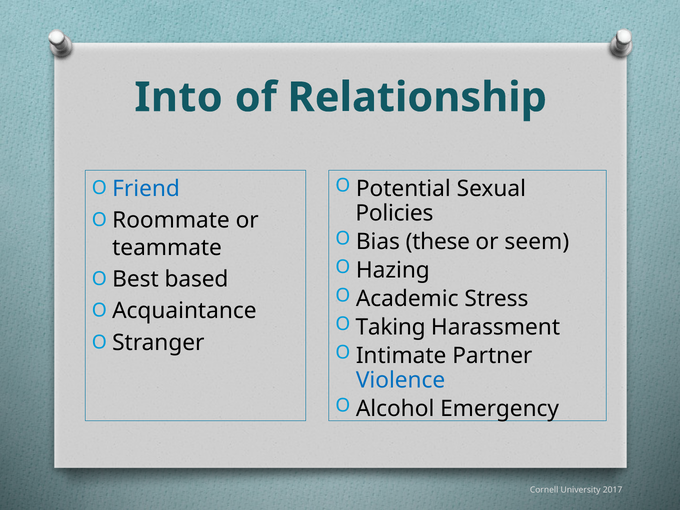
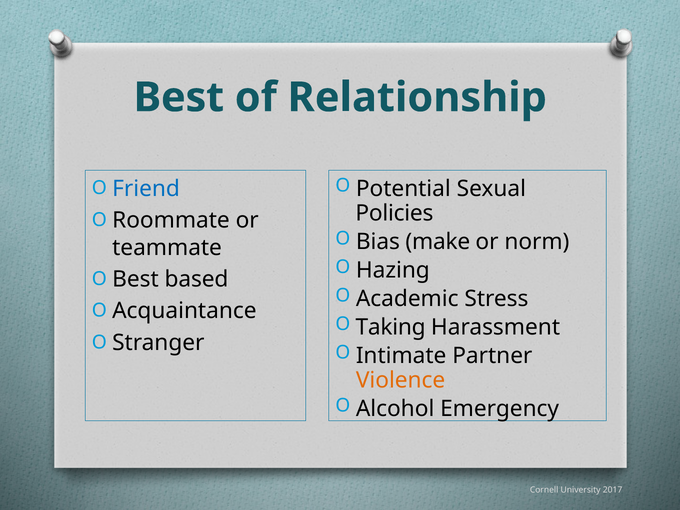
Into: Into -> Best (179, 97)
these: these -> make (438, 242)
seem: seem -> norm (537, 242)
Violence colour: blue -> orange (401, 380)
